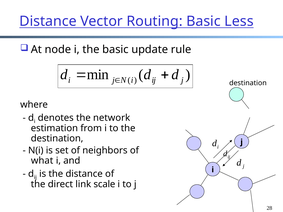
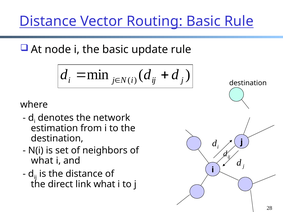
Basic Less: Less -> Rule (239, 21)
link scale: scale -> what (104, 184)
